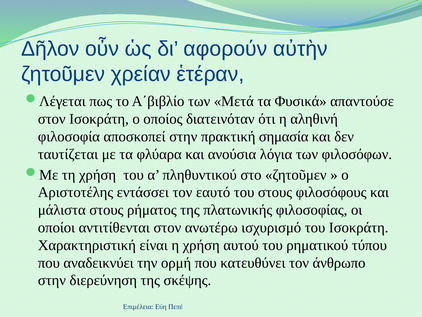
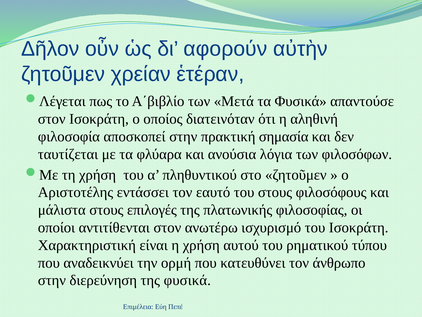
ρήματος: ρήματος -> επιλογές (152, 210)
της σκέψης: σκέψης -> φυσικά (187, 280)
